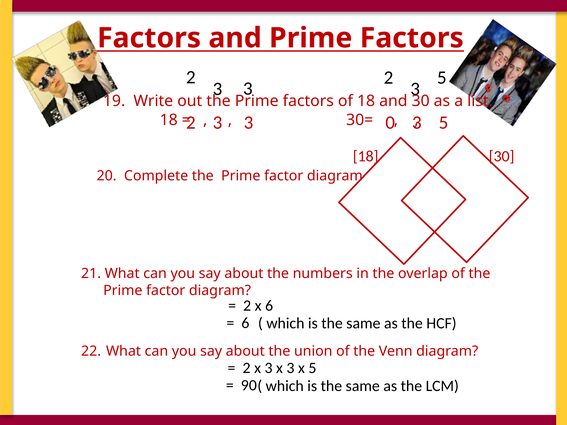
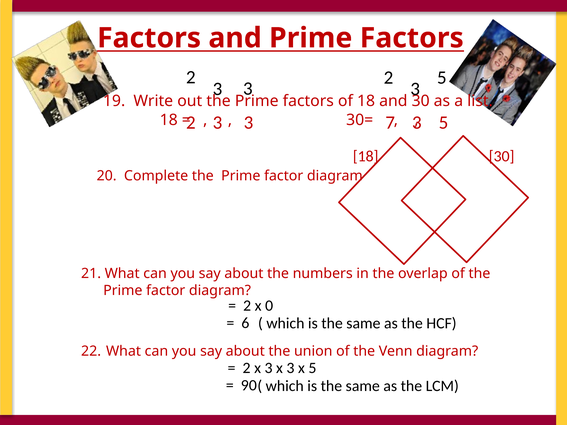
0: 0 -> 7 (390, 123)
x 6: 6 -> 0 (269, 306)
